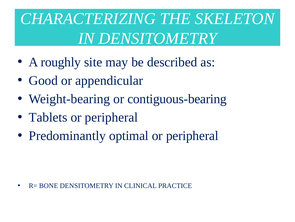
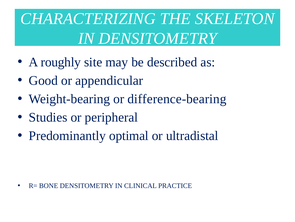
contiguous-bearing: contiguous-bearing -> difference-bearing (177, 99)
Tablets: Tablets -> Studies (48, 117)
peripheral: peripheral -> ultradistal (192, 135)
